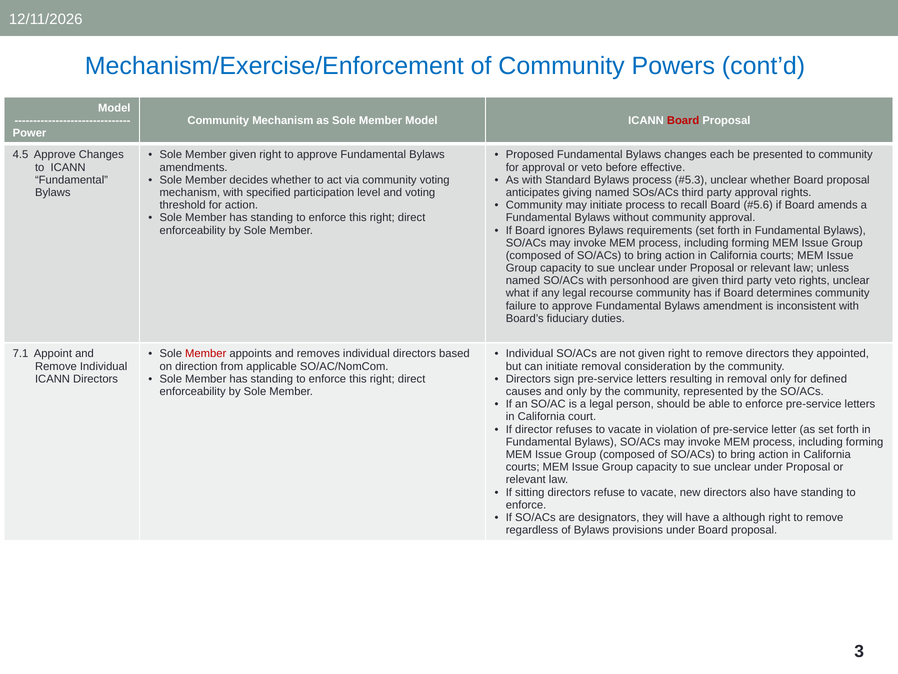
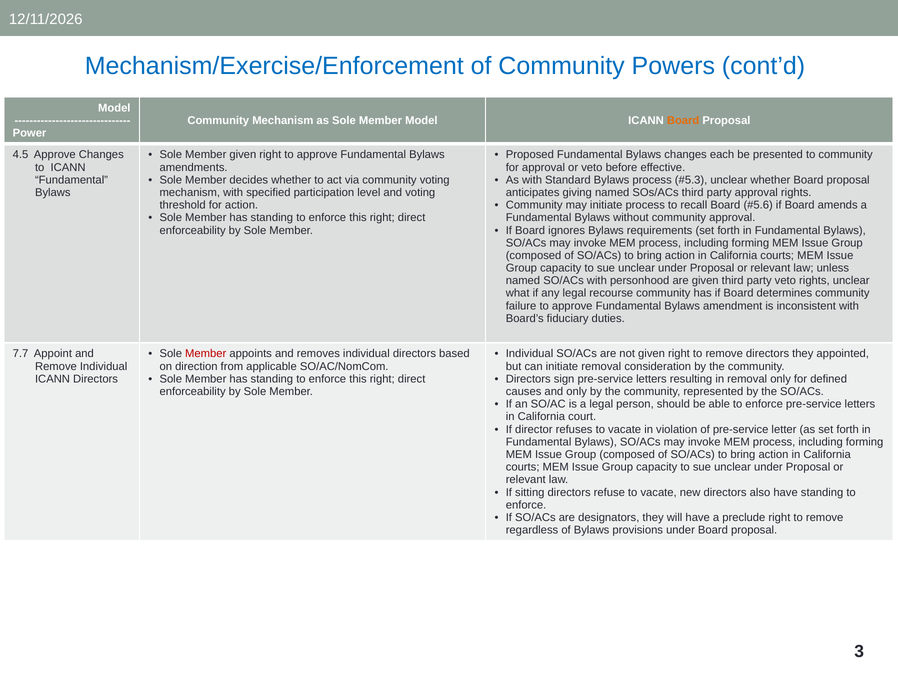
Board colour: red -> orange (683, 120)
7.1: 7.1 -> 7.7 (21, 353)
although: although -> preclude (744, 517)
